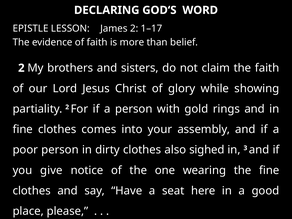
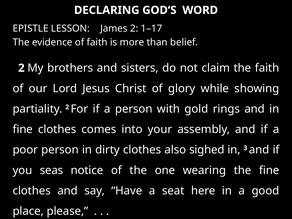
give: give -> seas (52, 170)
